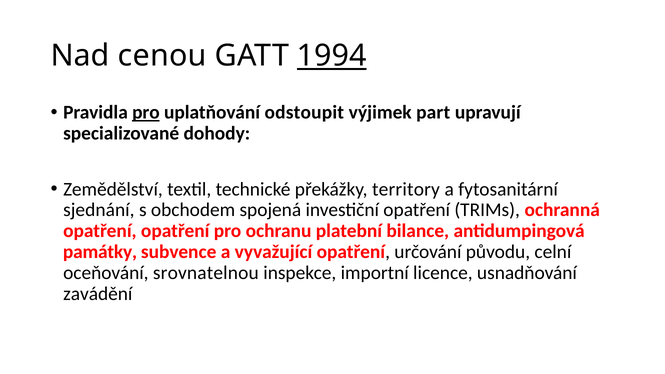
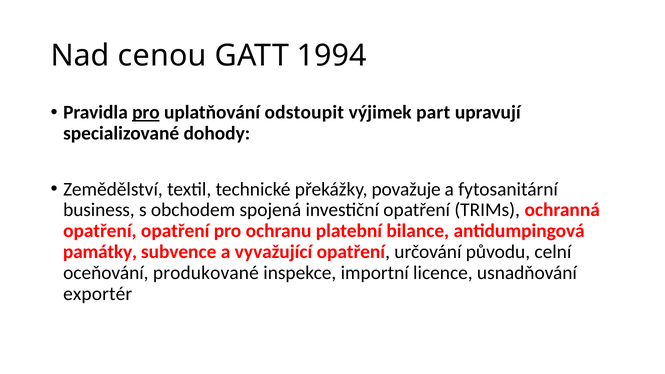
1994 underline: present -> none (332, 56)
territory: territory -> považuje (406, 189)
sjednání: sjednání -> business (99, 210)
srovnatelnou: srovnatelnou -> produkované (206, 273)
zavádění: zavádění -> exportér (98, 294)
